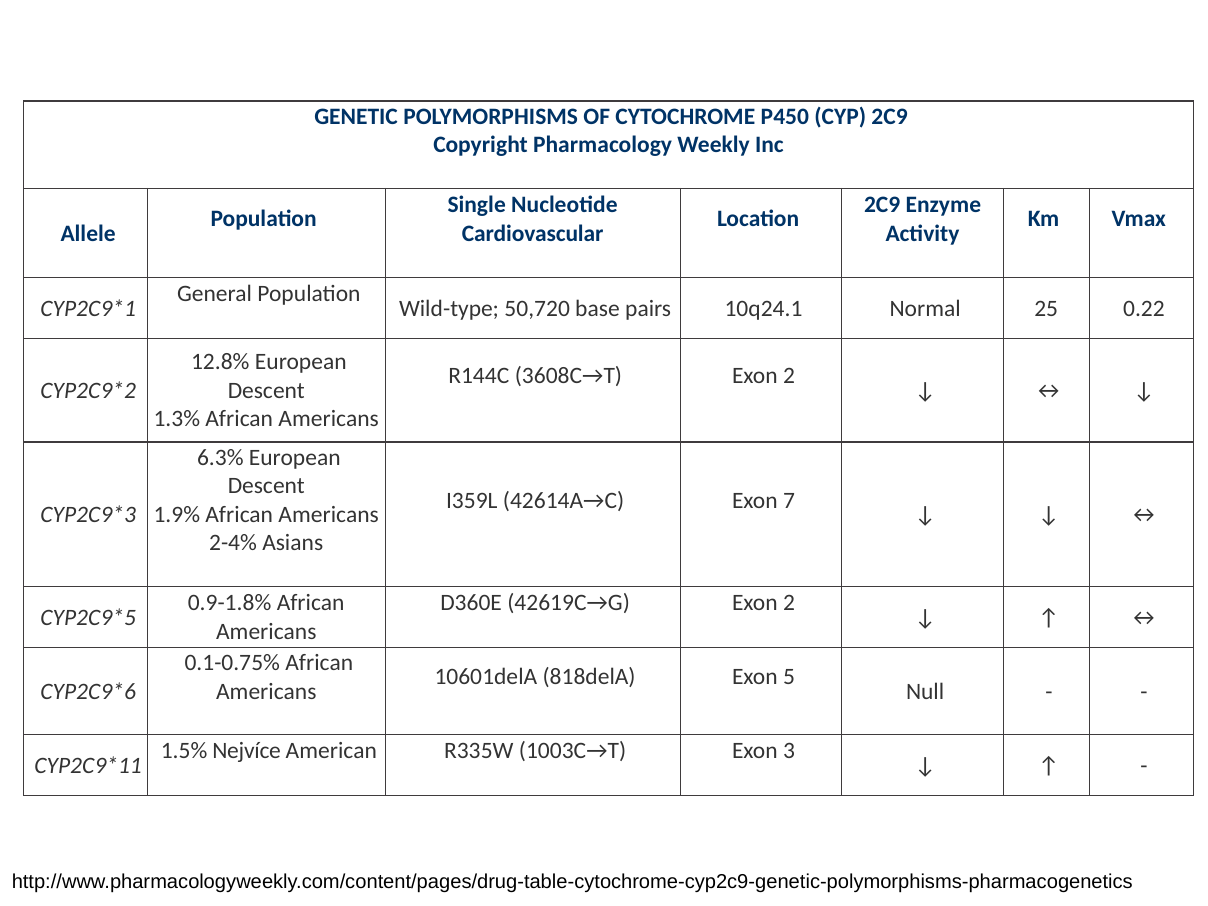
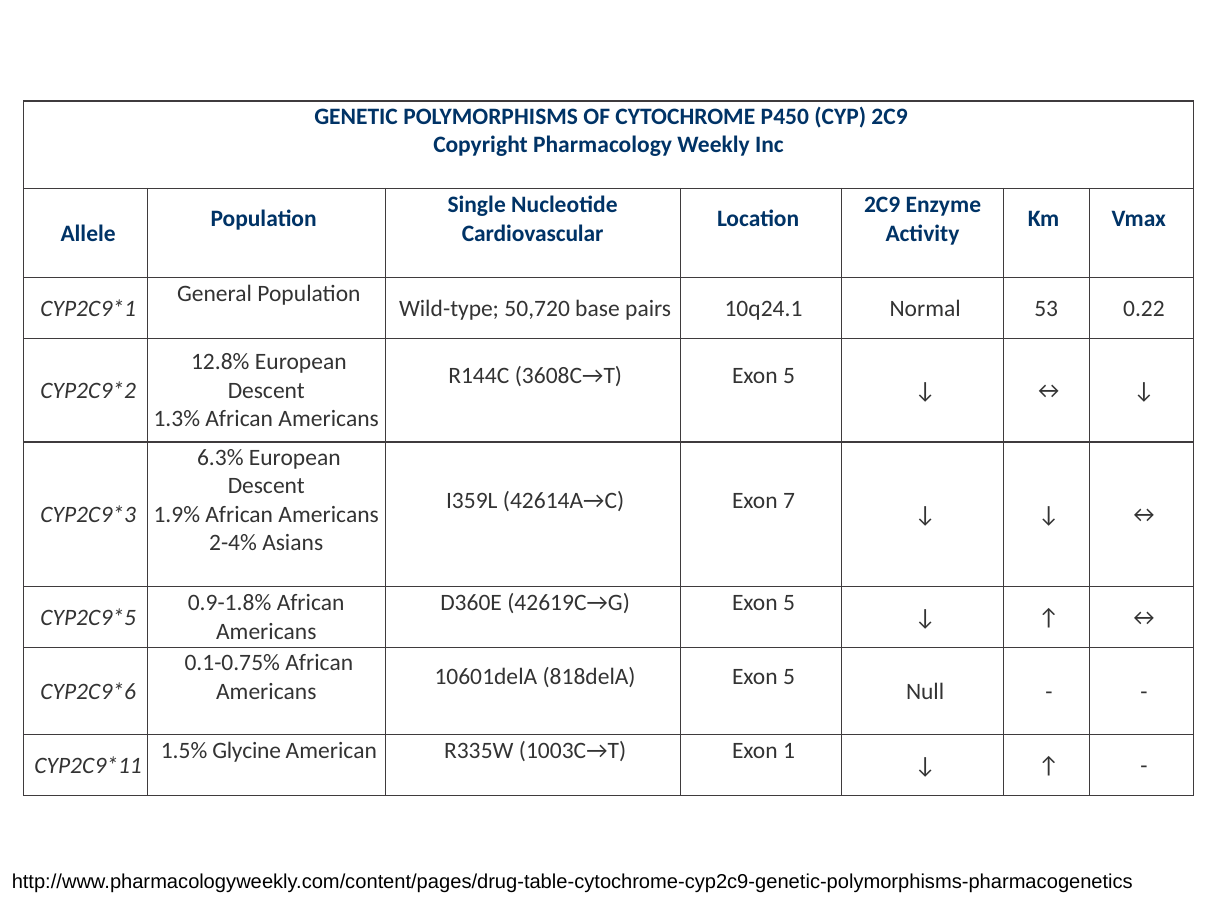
25: 25 -> 53 (1046, 308)
3608C→T Exon 2: 2 -> 5 (789, 376)
42619C→G Exon 2: 2 -> 5 (789, 603)
Nejvíce: Nejvíce -> Glycine (247, 751)
3: 3 -> 1 (789, 751)
